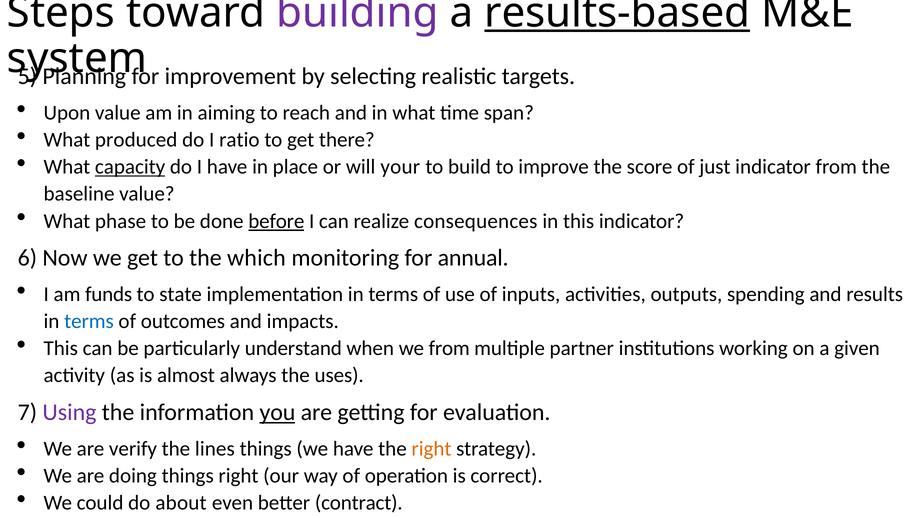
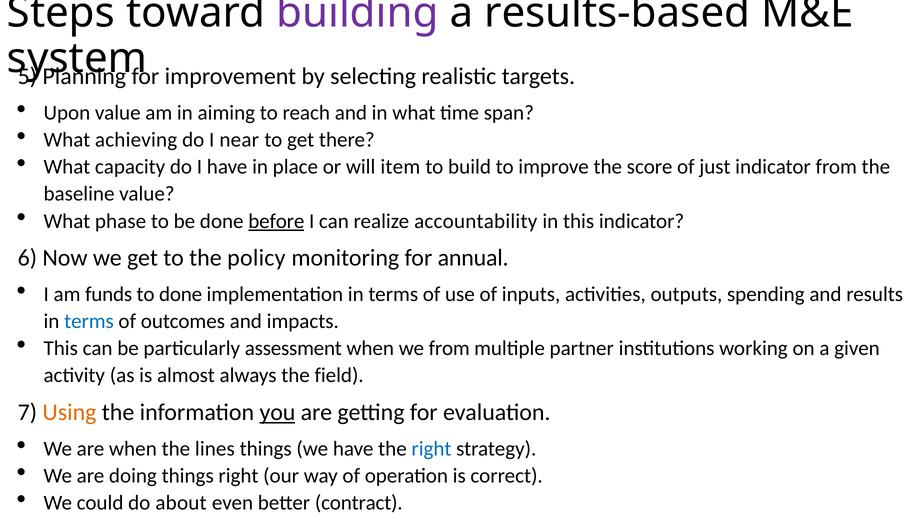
results-based underline: present -> none (617, 13)
produced: produced -> achieving (136, 140)
ratio: ratio -> near (239, 140)
capacity underline: present -> none (130, 167)
your: your -> item (400, 167)
consequences: consequences -> accountability (476, 221)
which: which -> policy (256, 258)
to state: state -> done (181, 294)
understand: understand -> assessment (293, 348)
uses: uses -> field (339, 375)
Using colour: purple -> orange (69, 412)
are verify: verify -> when (133, 448)
right colour: orange -> blue (431, 448)
